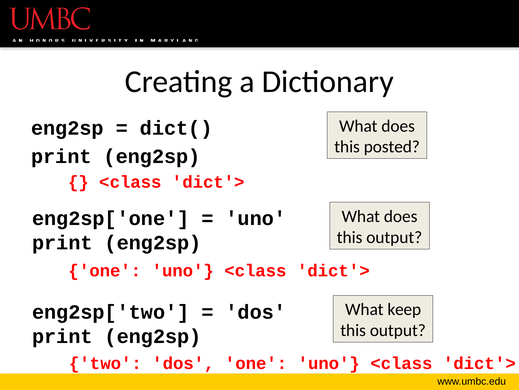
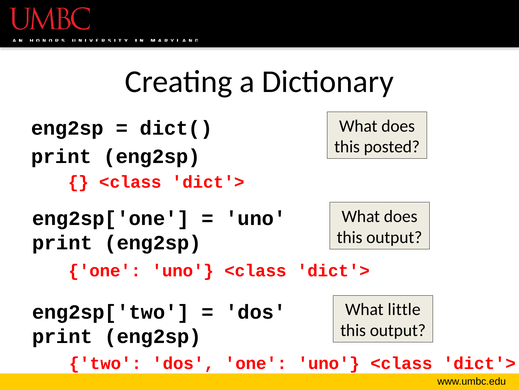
keep: keep -> little (404, 309)
